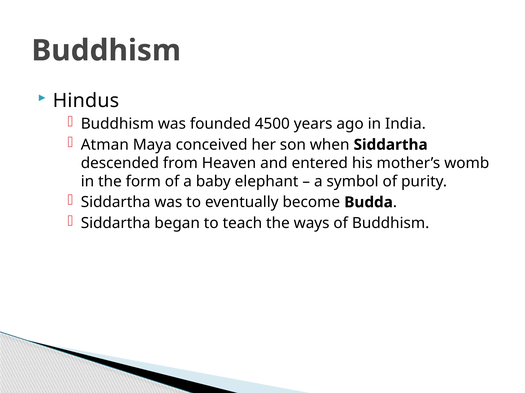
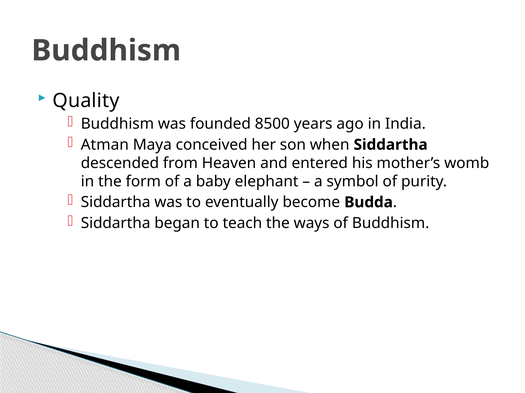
Hindus: Hindus -> Quality (86, 101)
4500: 4500 -> 8500 (272, 124)
